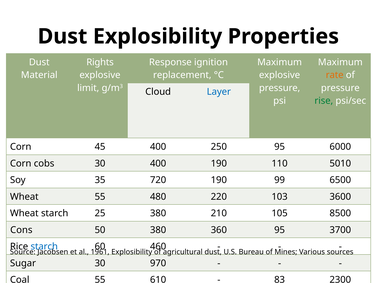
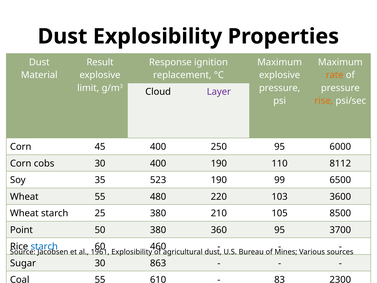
Rights: Rights -> Result (100, 62)
Layer colour: blue -> purple (219, 92)
rise colour: green -> orange (324, 101)
5010: 5010 -> 8112 (340, 163)
720: 720 -> 523 (158, 180)
Cons: Cons -> Point (21, 230)
970: 970 -> 863 (158, 263)
